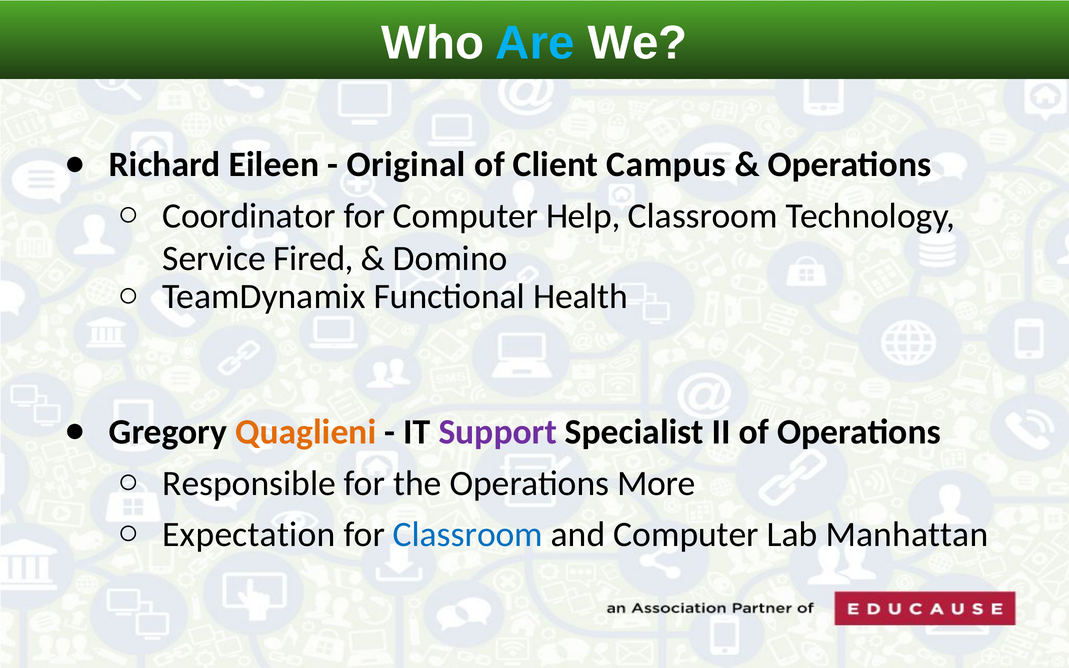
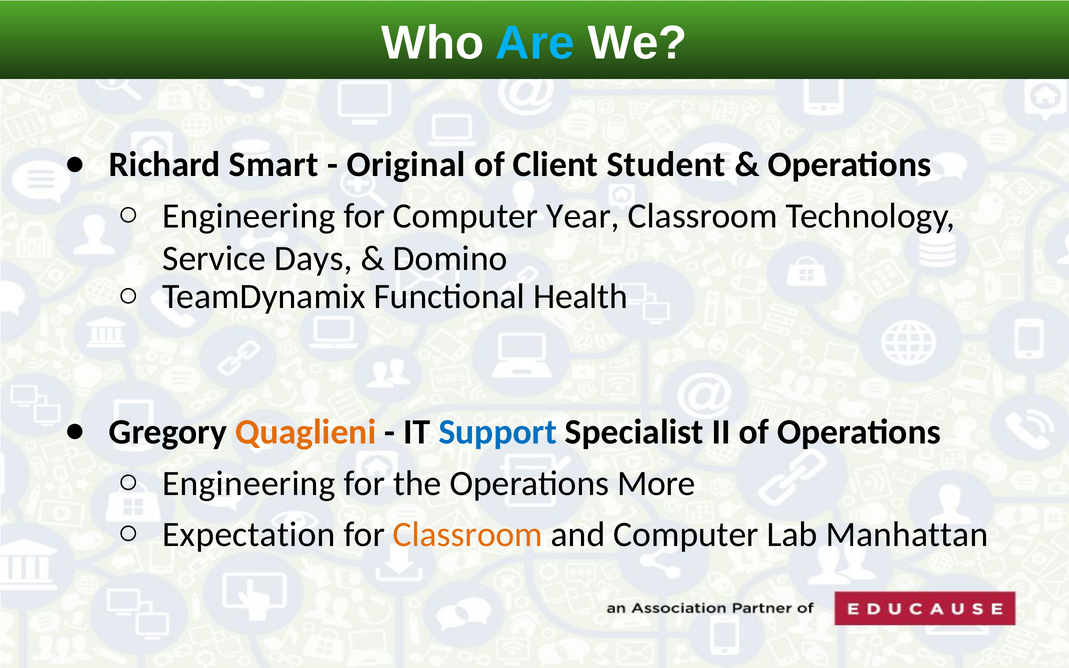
Eileen: Eileen -> Smart (274, 165)
Campus: Campus -> Student (666, 165)
Coordinator: Coordinator -> Engineering (249, 216)
Help: Help -> Year (583, 216)
Fired: Fired -> Days (313, 259)
Support colour: purple -> blue (498, 432)
Responsible: Responsible -> Engineering (249, 483)
Classroom colour: blue -> orange (468, 534)
